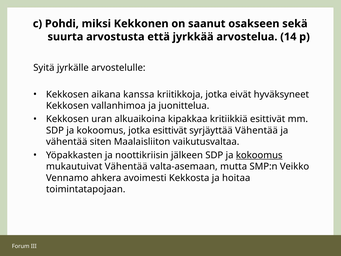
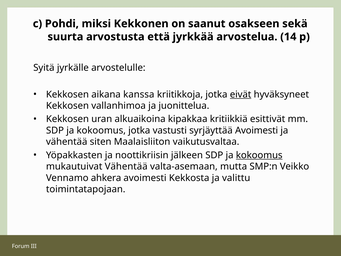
eivät underline: none -> present (241, 94)
jotka esittivät: esittivät -> vastusti (170, 130)
syrjäyttää Vähentää: Vähentää -> Avoimesti (257, 130)
hoitaa: hoitaa -> valittu (236, 178)
